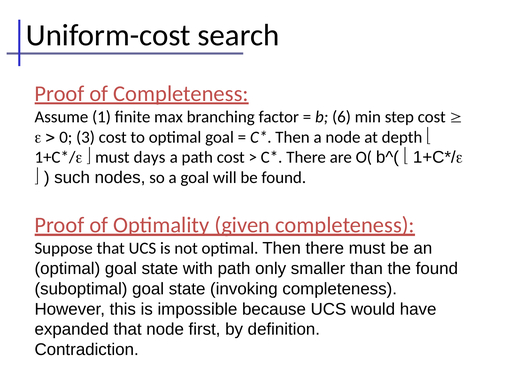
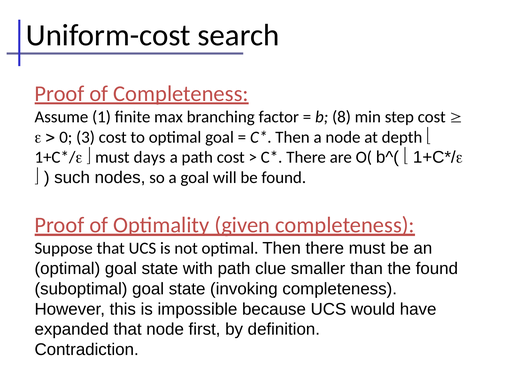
6: 6 -> 8 (342, 117)
only: only -> clue (271, 269)
